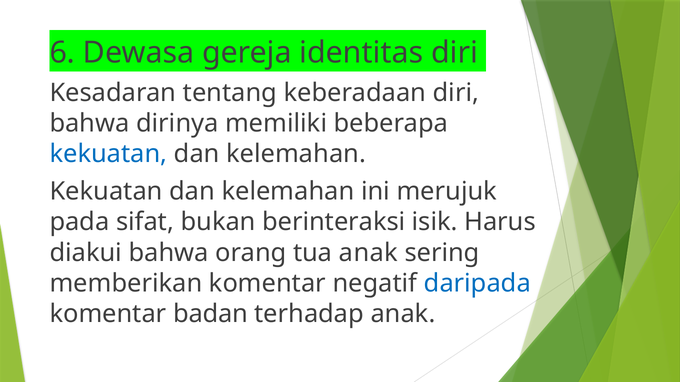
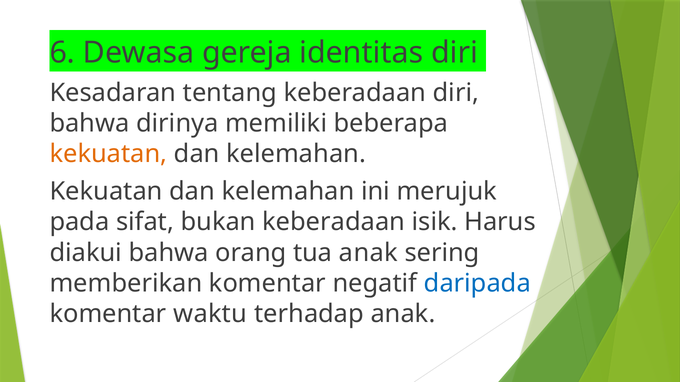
kekuatan colour: blue -> orange (108, 154)
bukan berinteraksi: berinteraksi -> keberadaan (334, 222)
badan: badan -> waktu (210, 314)
